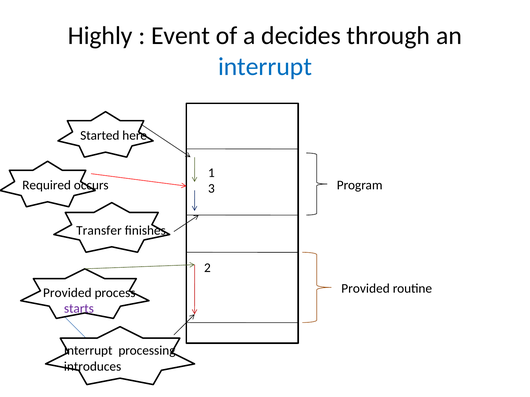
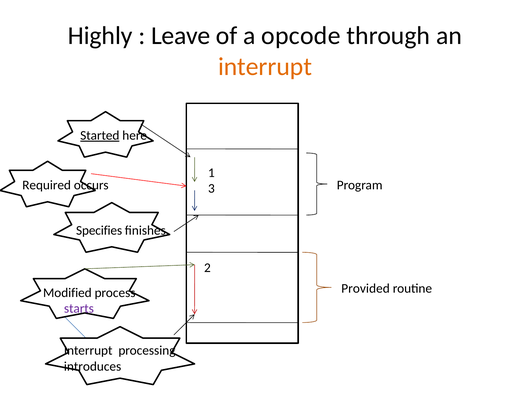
Event: Event -> Leave (181, 36)
decides: decides -> opcode (301, 36)
interrupt colour: blue -> orange (265, 67)
Started underline: none -> present (100, 136)
Transfer: Transfer -> Specifies (99, 231)
Provided: Provided -> Modified (67, 293)
